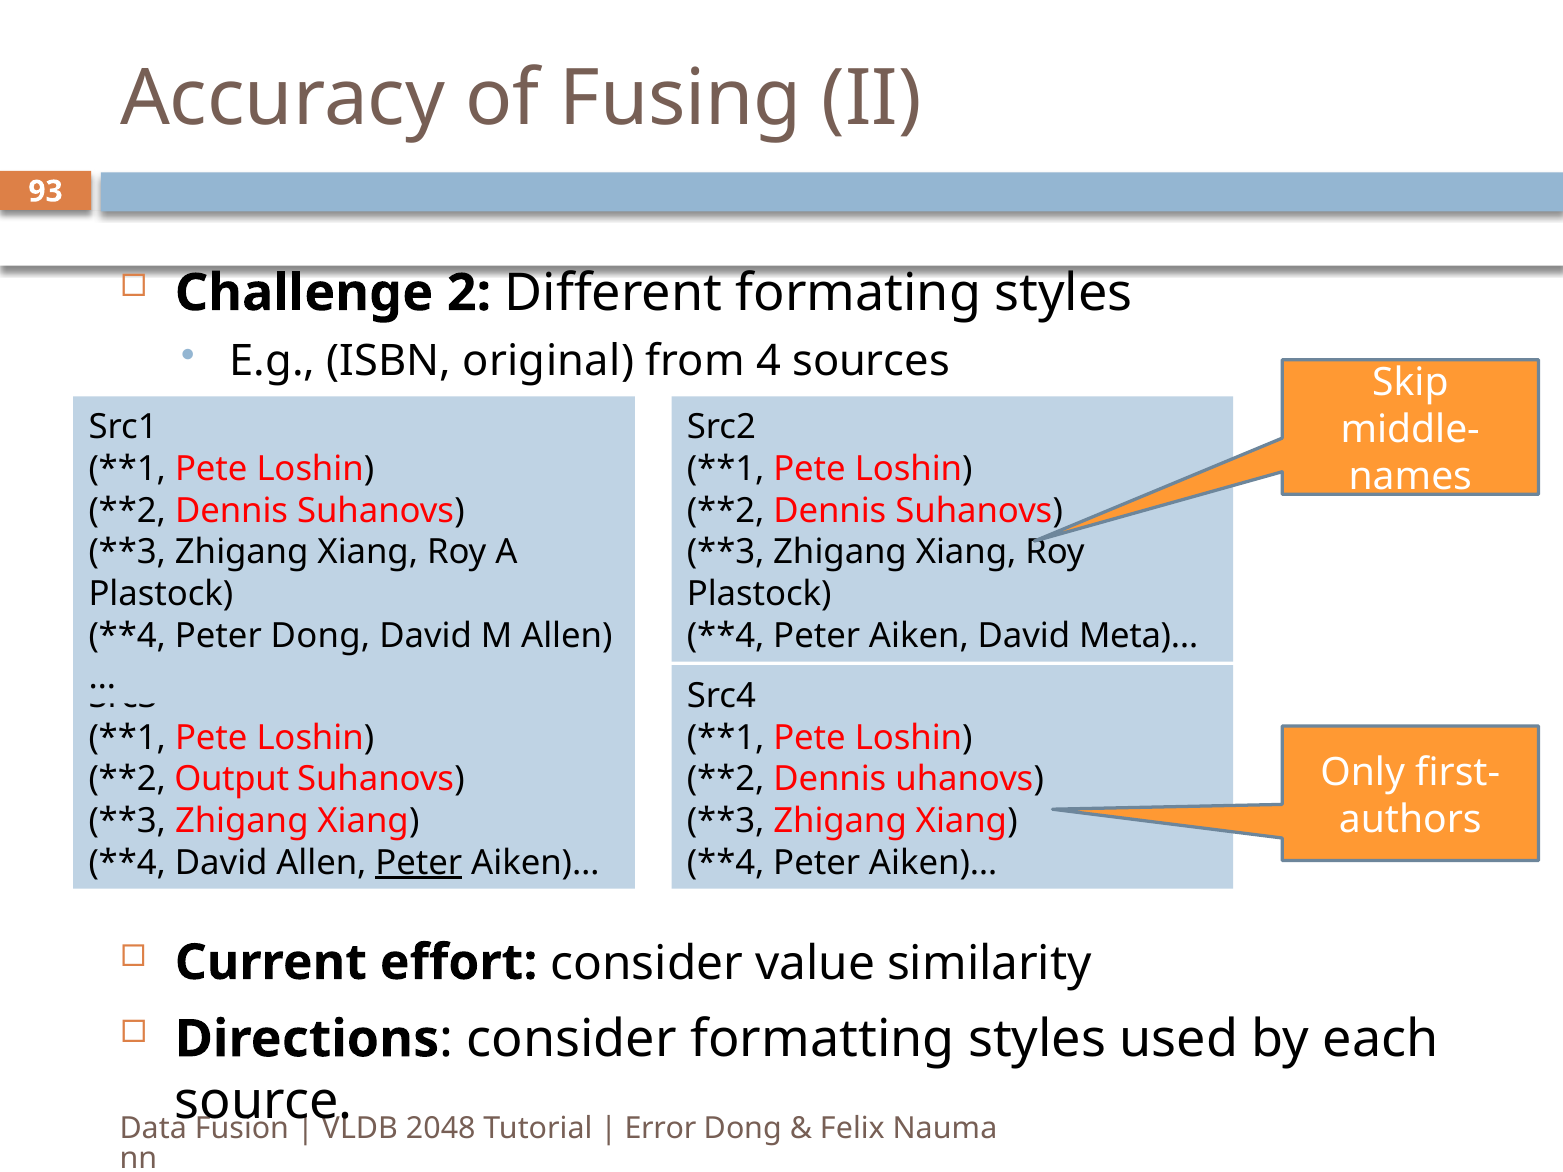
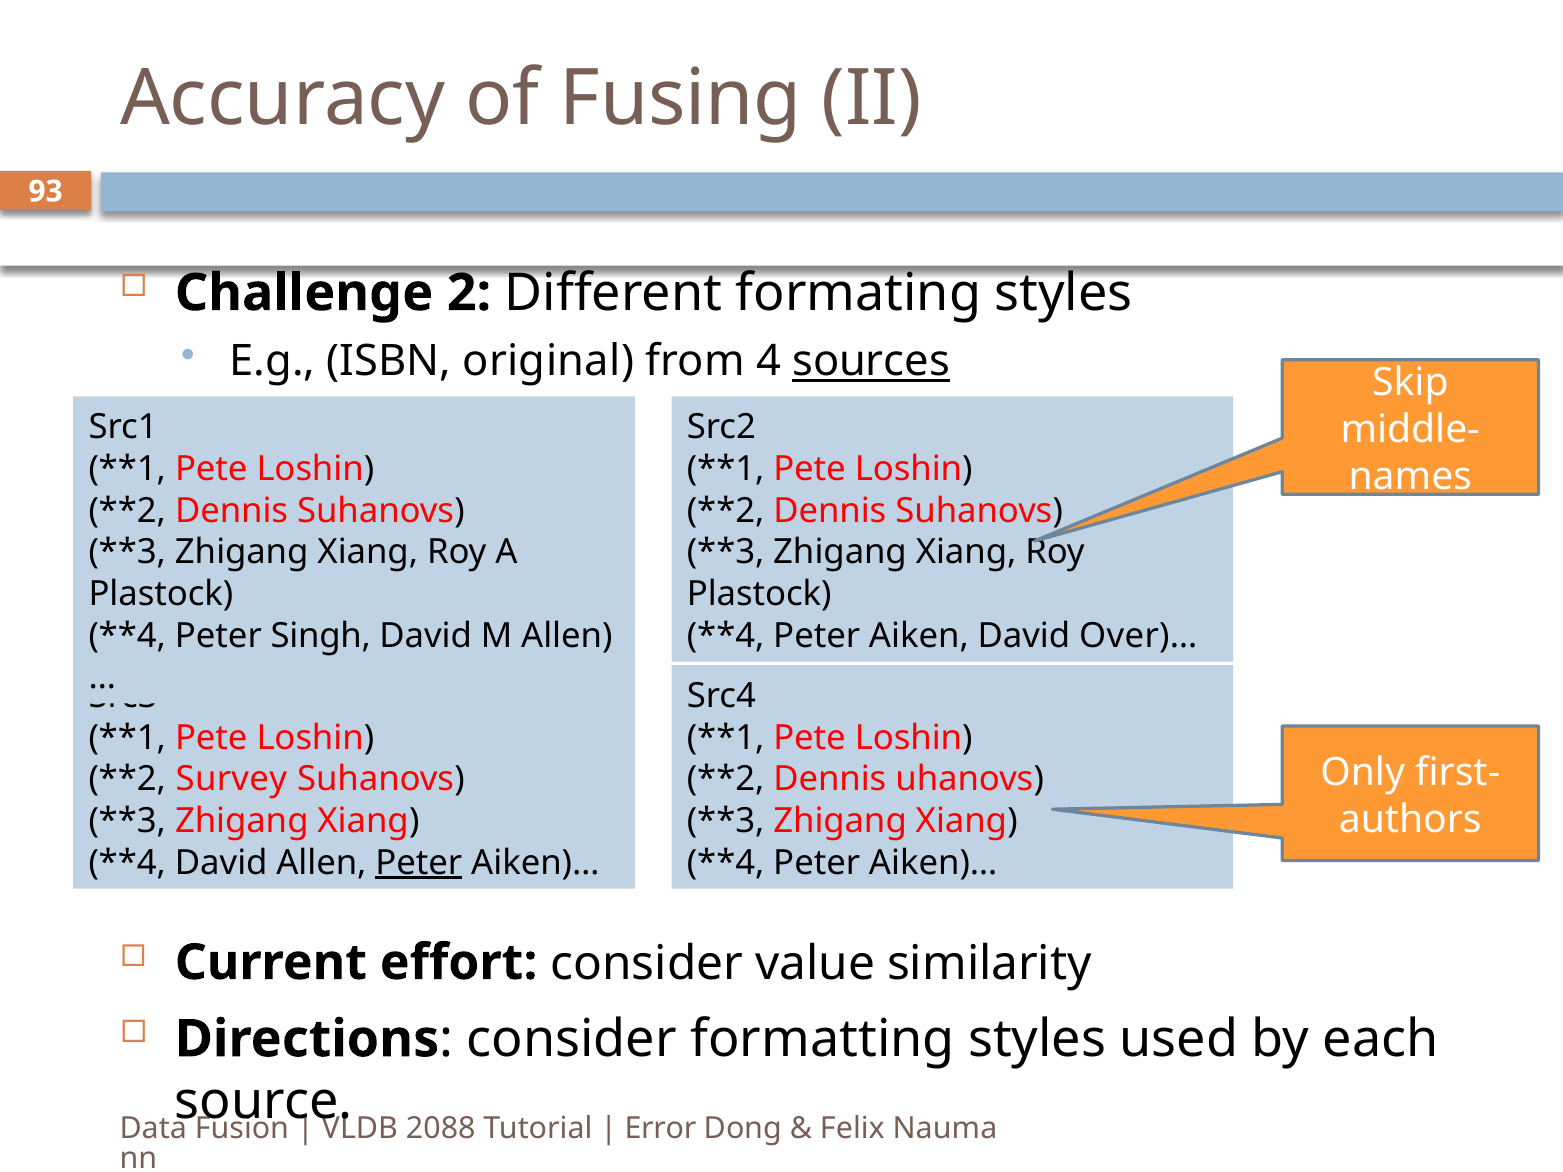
sources underline: none -> present (871, 362)
Meta)…: Meta)… -> Over)… (1138, 636)
Peter Dong: Dong -> Singh (321, 636)
Output: Output -> Survey (231, 779)
2048: 2048 -> 2088 (441, 1128)
